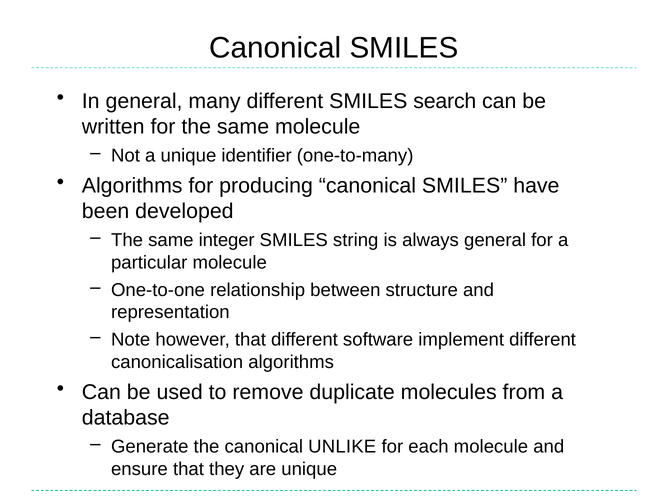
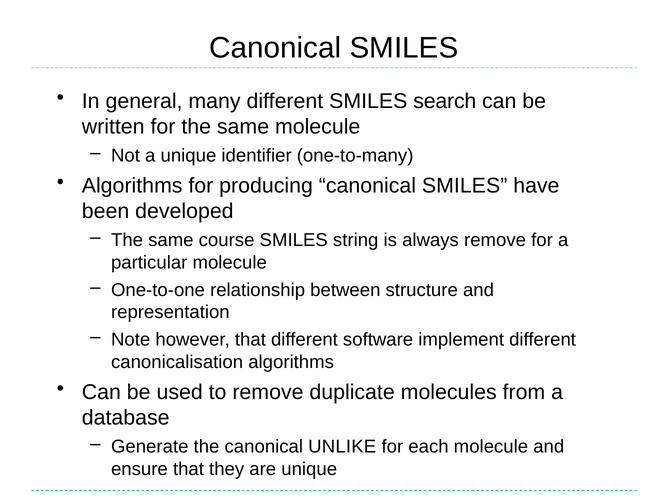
integer: integer -> course (227, 240)
always general: general -> remove (495, 240)
